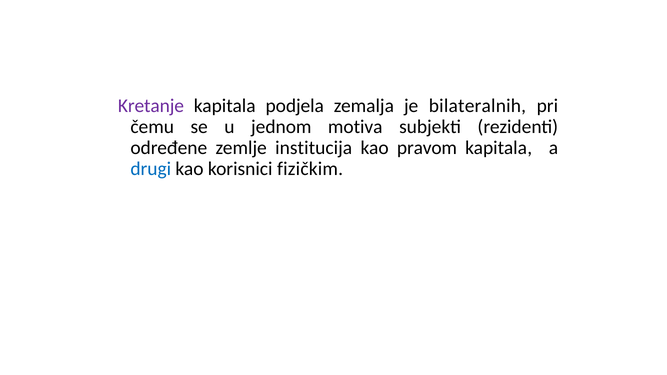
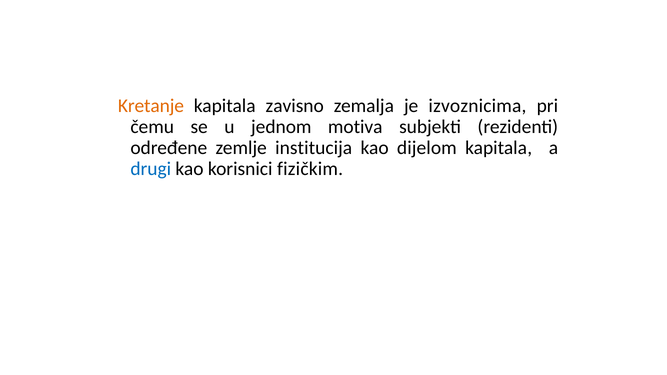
Kretanje colour: purple -> orange (151, 106)
podjela: podjela -> zavisno (295, 106)
bilateralnih: bilateralnih -> izvoznicima (477, 106)
pravom: pravom -> dijelom (427, 148)
